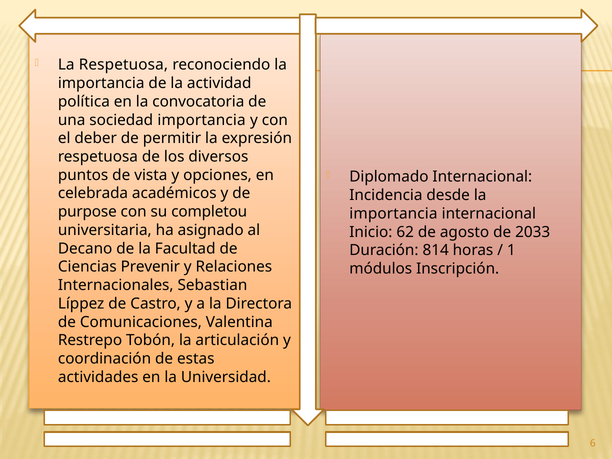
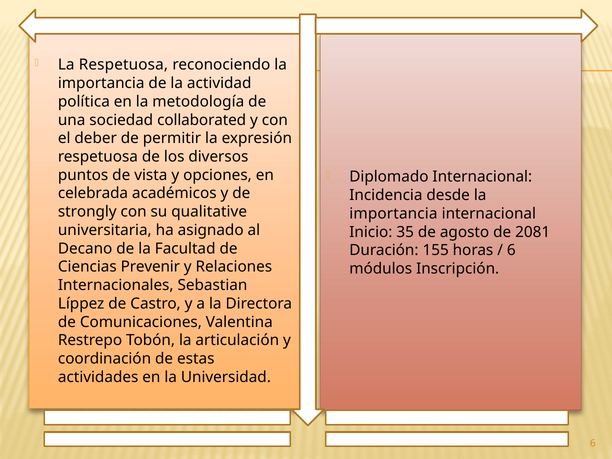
convocatoria: convocatoria -> metodología (198, 102)
sociedad importancia: importancia -> collaborated (202, 120)
purpose: purpose -> strongly (87, 212)
completou: completou -> qualitative (209, 212)
62: 62 -> 35 (405, 232)
2033: 2033 -> 2081 (533, 232)
814: 814 -> 155 (436, 250)
1: 1 -> 6 (511, 250)
